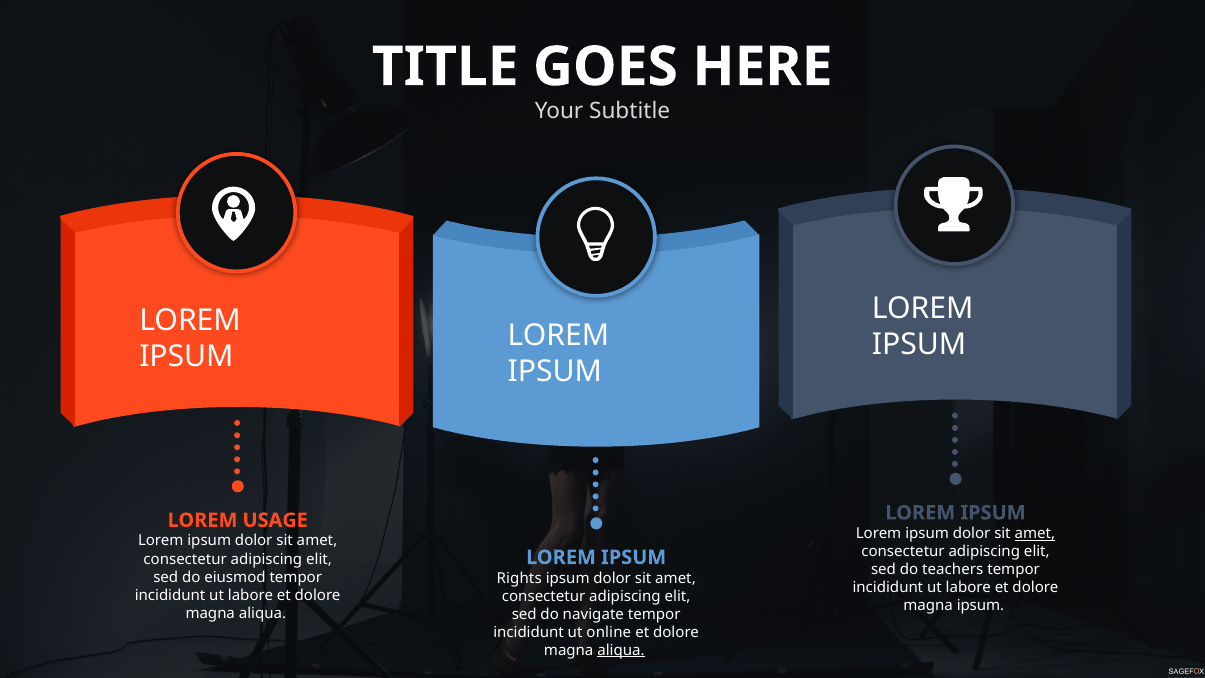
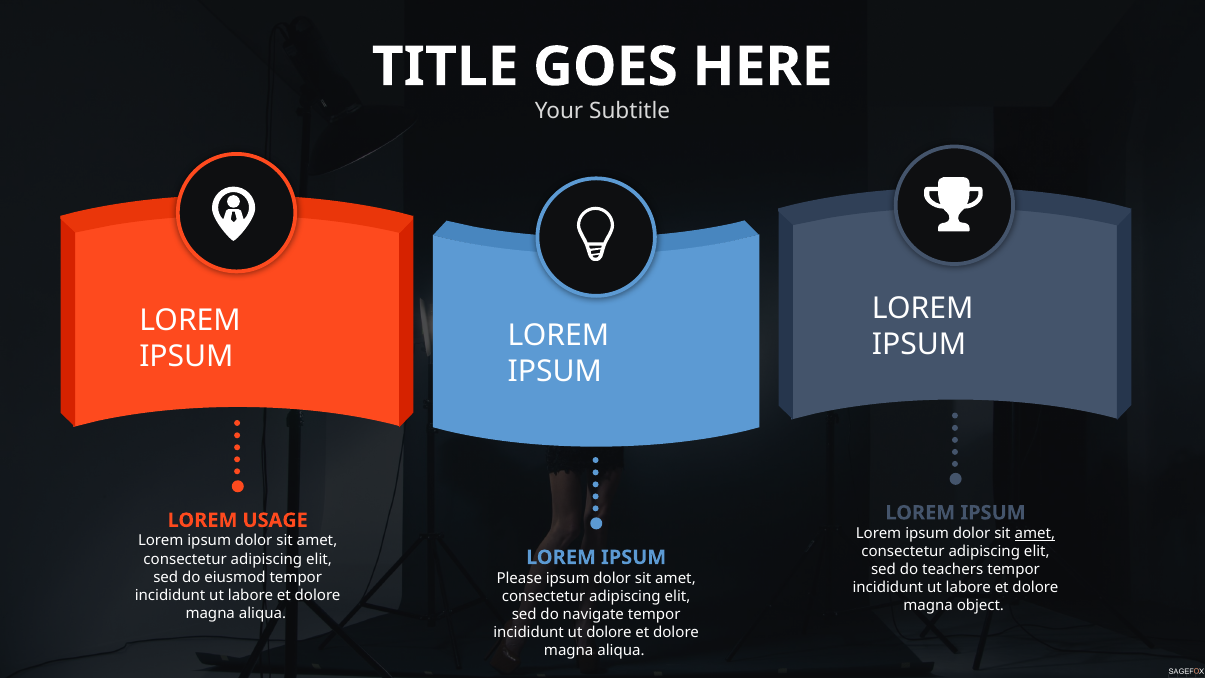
Rights: Rights -> Please (519, 578)
magna ipsum: ipsum -> object (980, 606)
ut online: online -> dolore (609, 632)
aliqua underline: present -> none (621, 650)
